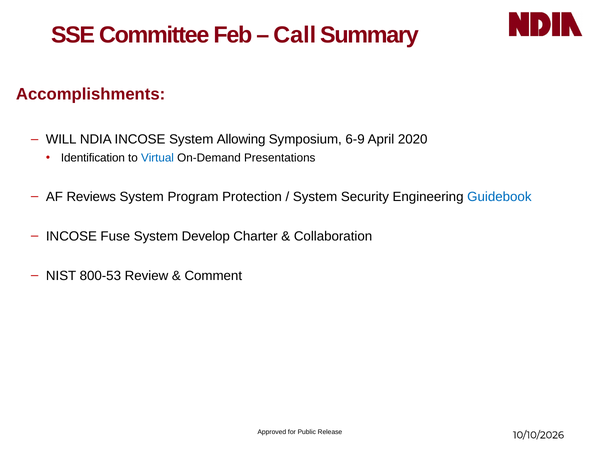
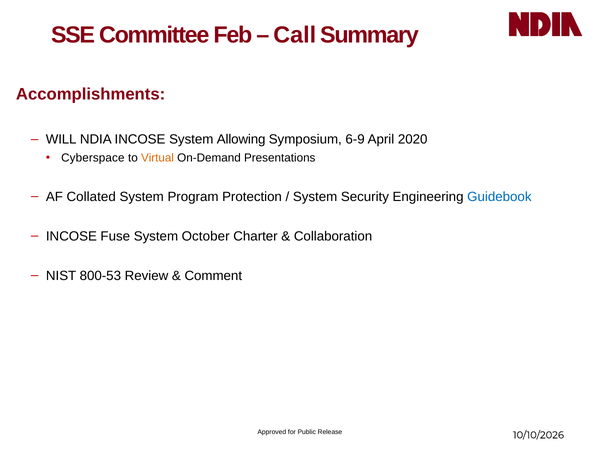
Identification: Identification -> Cyberspace (93, 158)
Virtual colour: blue -> orange (157, 158)
Reviews: Reviews -> Collated (91, 197)
Develop: Develop -> October (206, 236)
